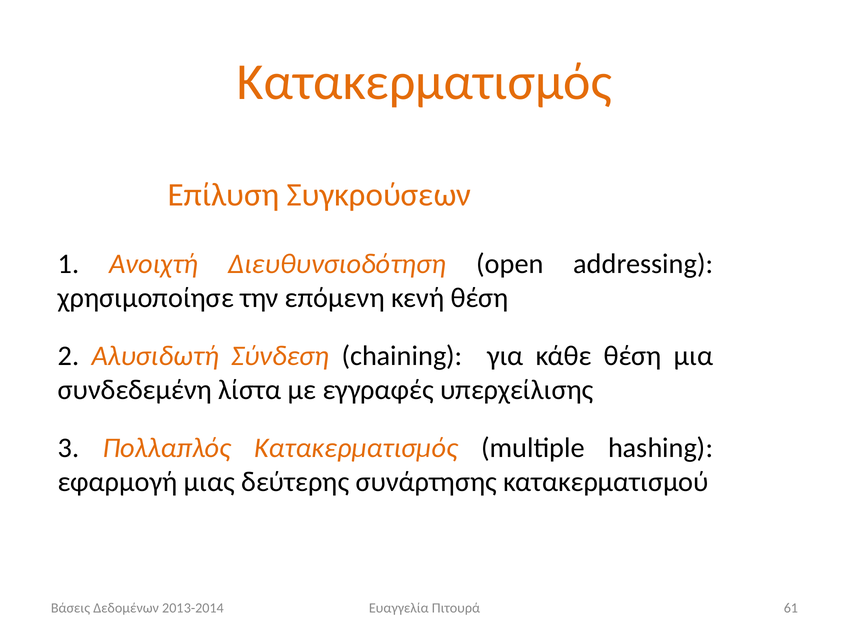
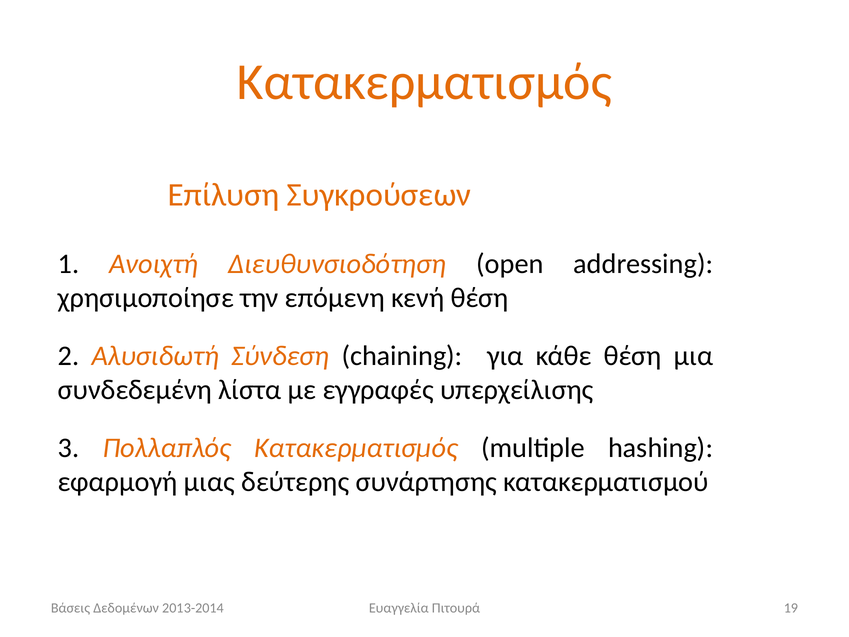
61: 61 -> 19 (791, 608)
